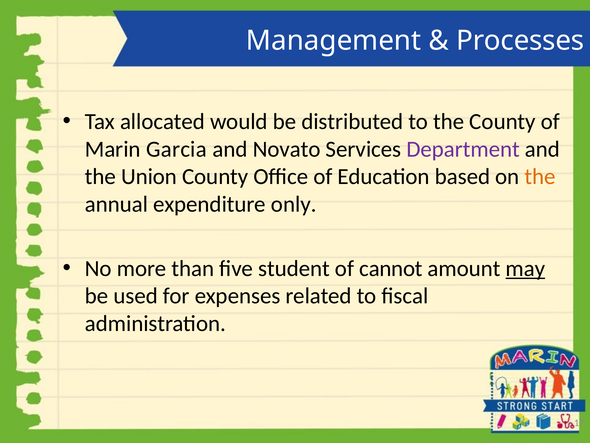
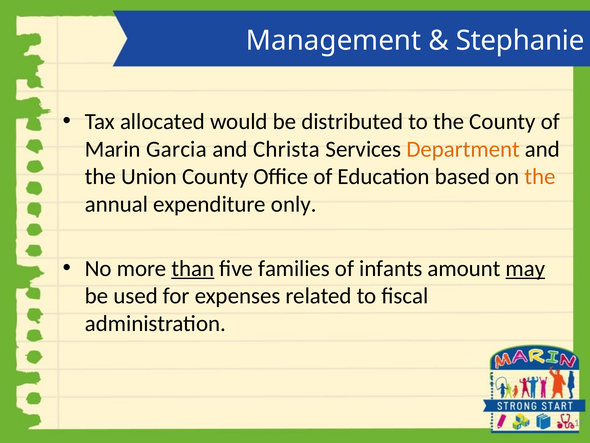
Processes: Processes -> Stephanie (520, 41)
Novato: Novato -> Christa (286, 149)
Department colour: purple -> orange (463, 149)
than underline: none -> present (193, 268)
student: student -> families (294, 268)
cannot: cannot -> infants (391, 268)
